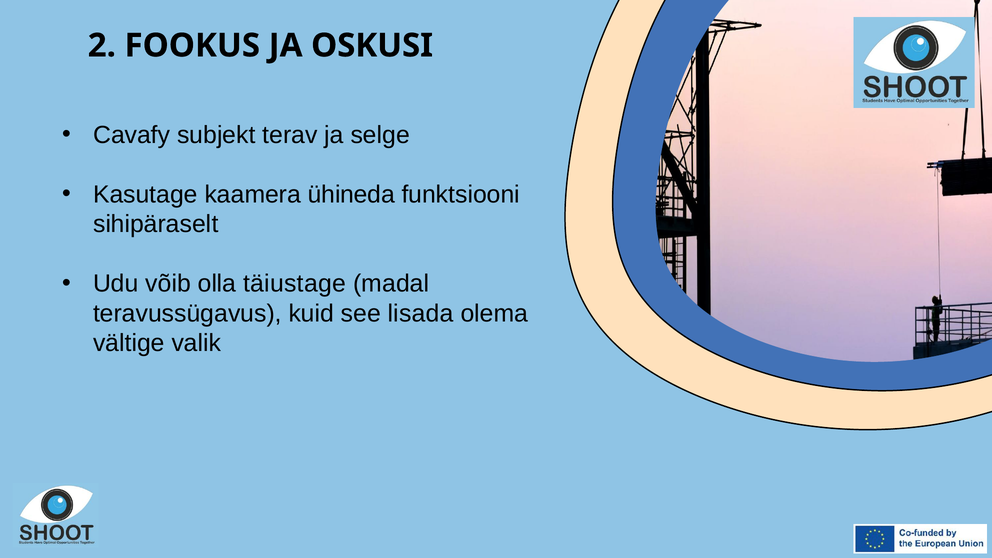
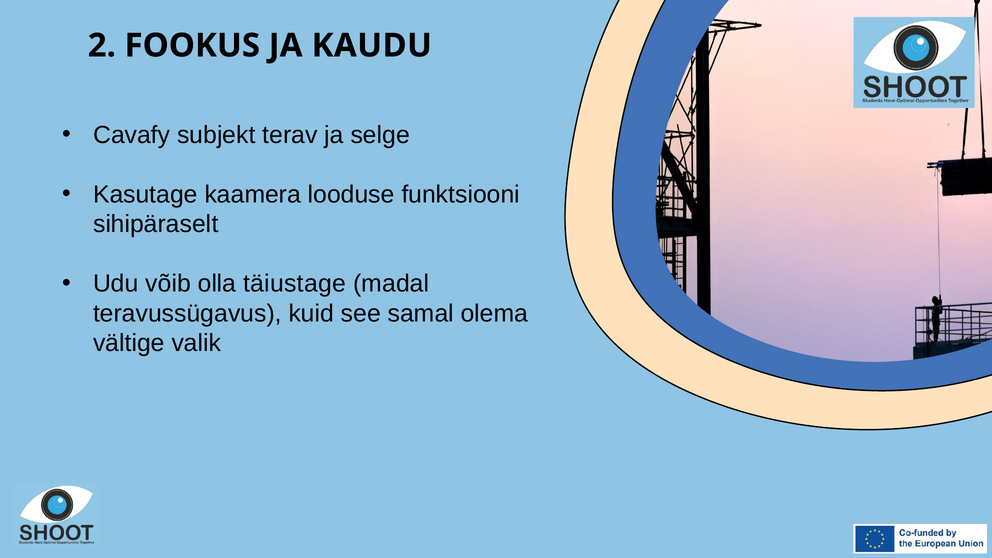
OSKUSI: OSKUSI -> KAUDU (372, 46)
ühineda: ühineda -> looduse (351, 195)
lisada: lisada -> samal (421, 314)
